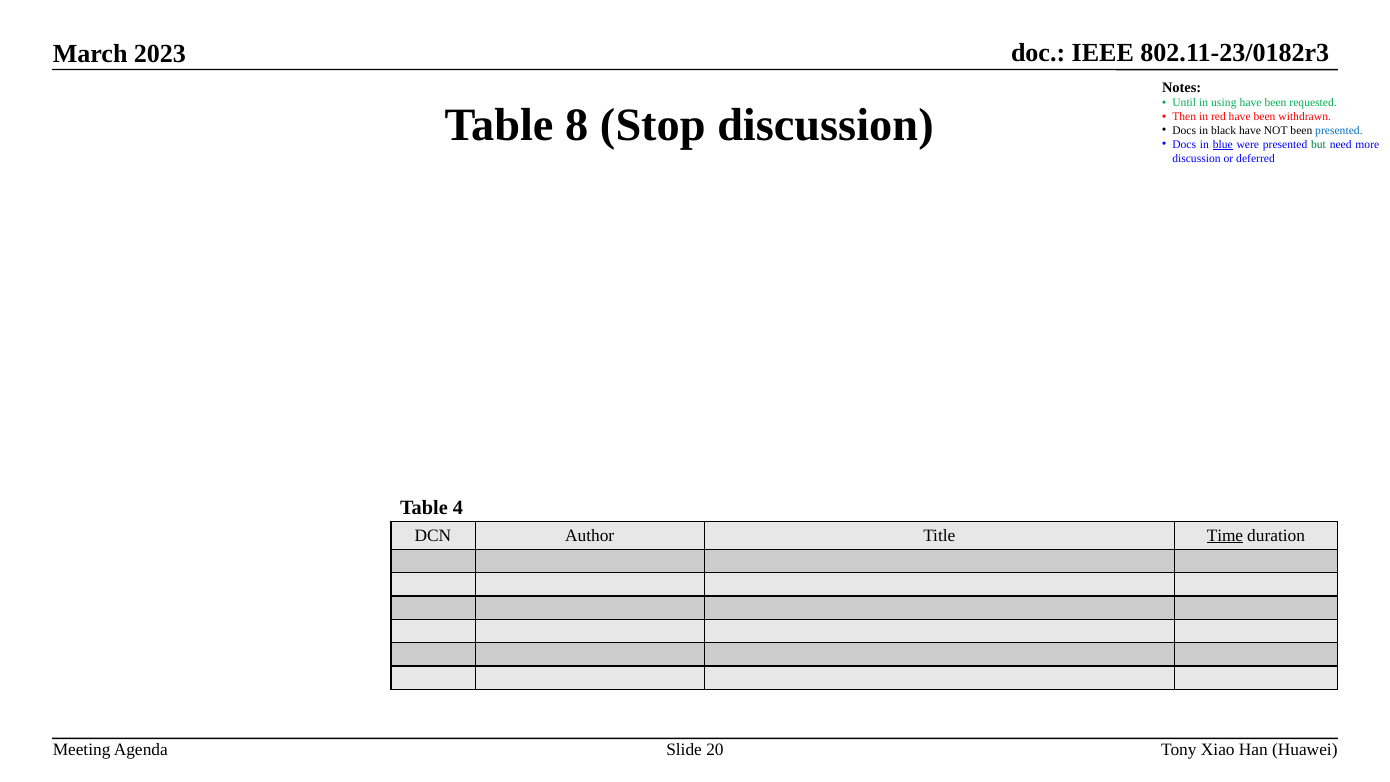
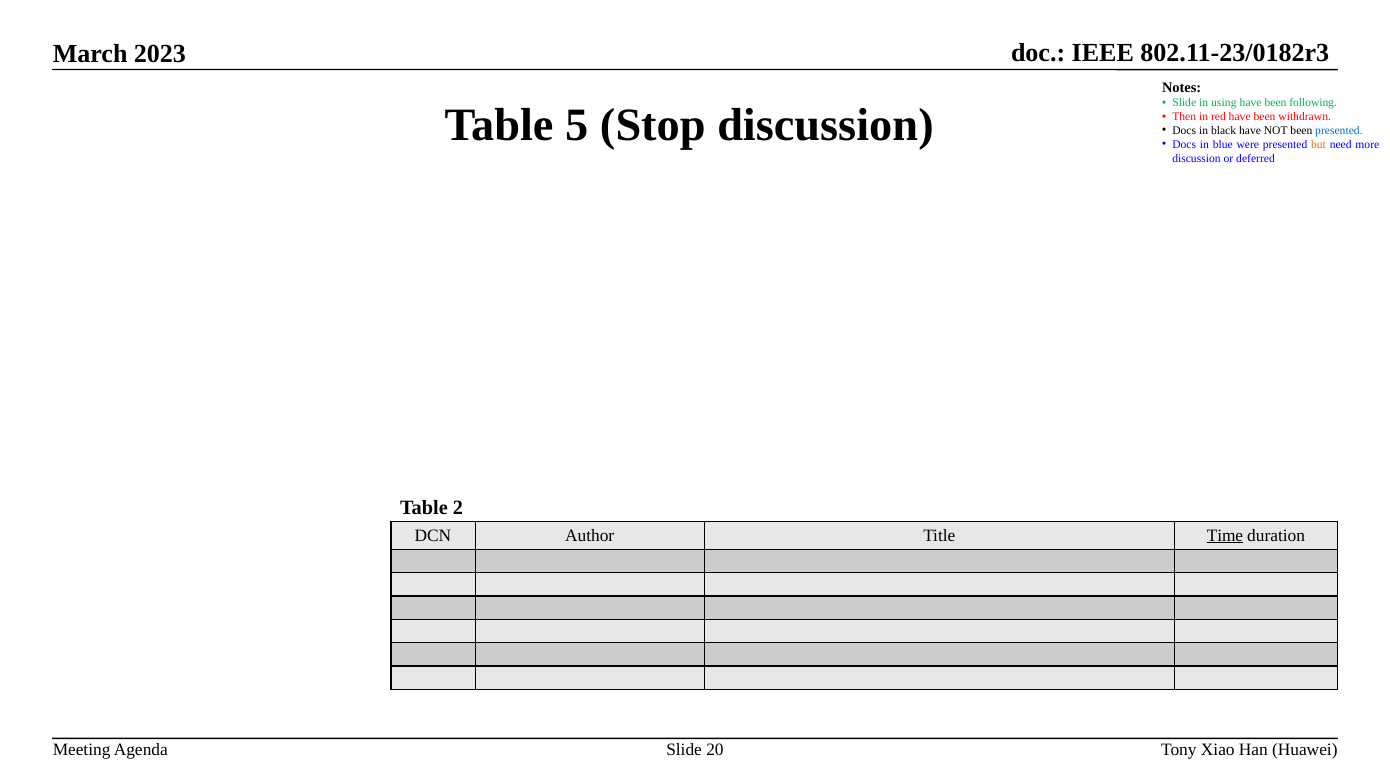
Until: Until -> Slide (1184, 103)
requested: requested -> following (1313, 103)
8: 8 -> 5 (577, 125)
blue underline: present -> none (1223, 145)
but colour: green -> orange (1318, 145)
4: 4 -> 2 (458, 508)
